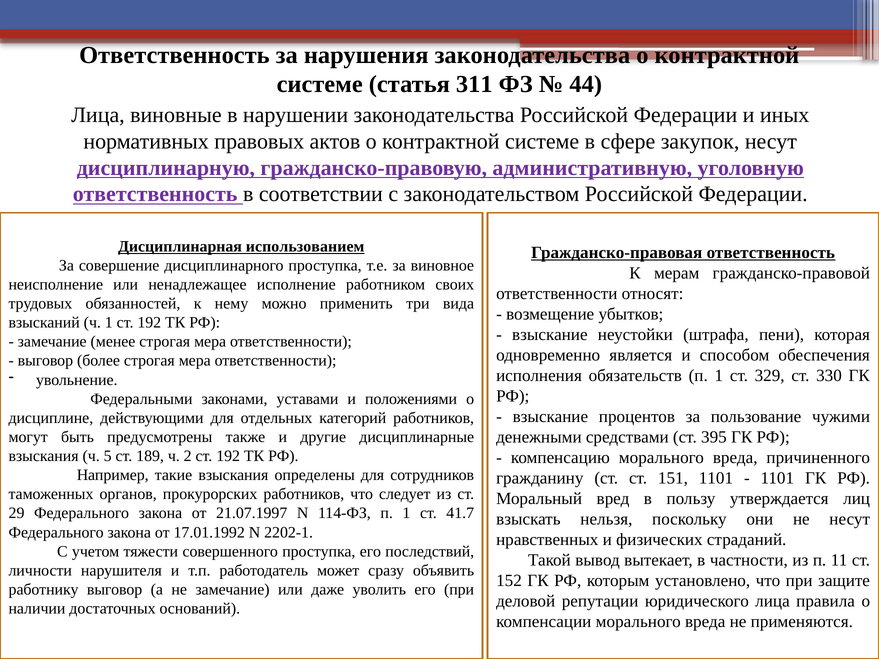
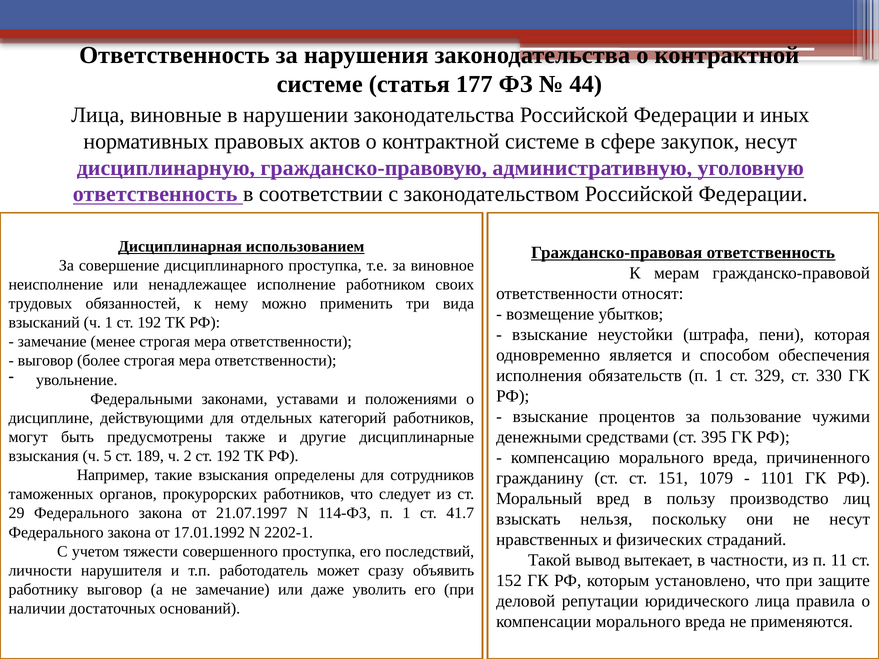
311: 311 -> 177 (474, 84)
151 1101: 1101 -> 1079 (716, 478)
утверждается: утверждается -> производство (779, 499)
